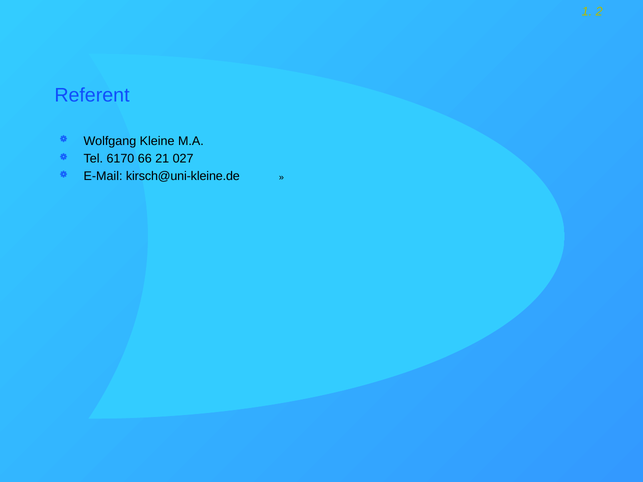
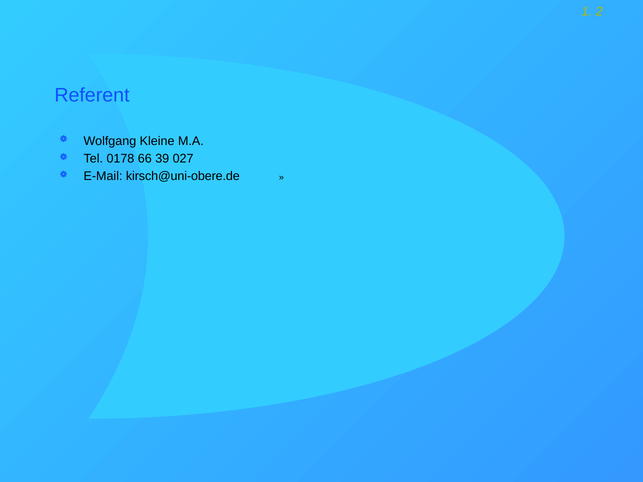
6170: 6170 -> 0178 (120, 159)
21: 21 -> 39 (162, 159)
kirsch@uni-kleine.de: kirsch@uni-kleine.de -> kirsch@uni-obere.de (183, 176)
